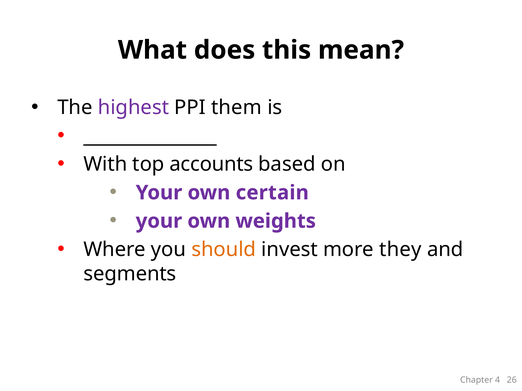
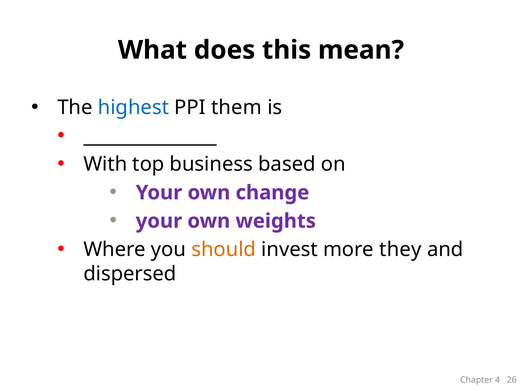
highest colour: purple -> blue (133, 108)
accounts: accounts -> business (211, 164)
certain: certain -> change (272, 193)
segments: segments -> dispersed (130, 274)
